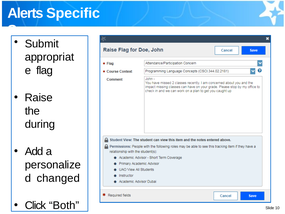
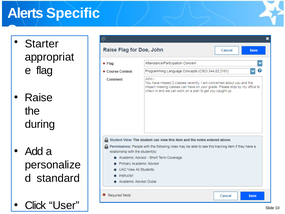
Submit: Submit -> Starter (42, 44)
changed: changed -> standard (58, 178)
Both: Both -> User (64, 205)
